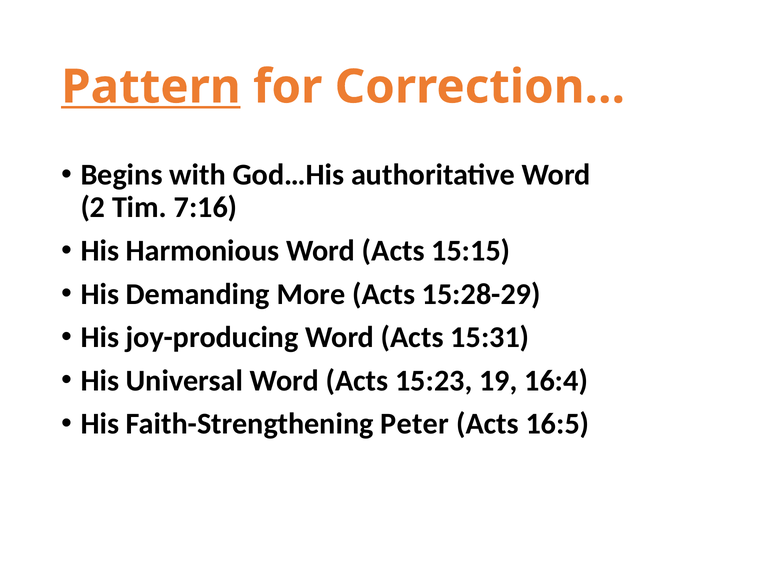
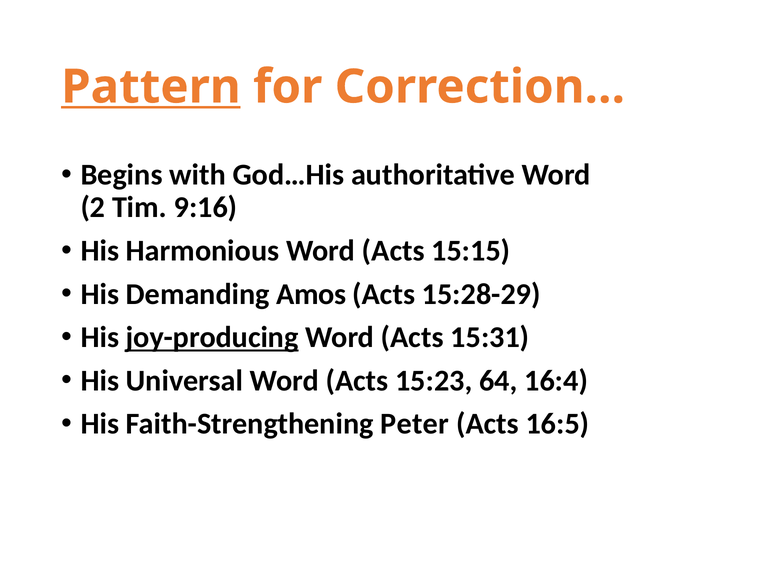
7:16: 7:16 -> 9:16 (206, 208)
More: More -> Amos (311, 294)
joy-producing underline: none -> present (212, 338)
19: 19 -> 64 (498, 381)
